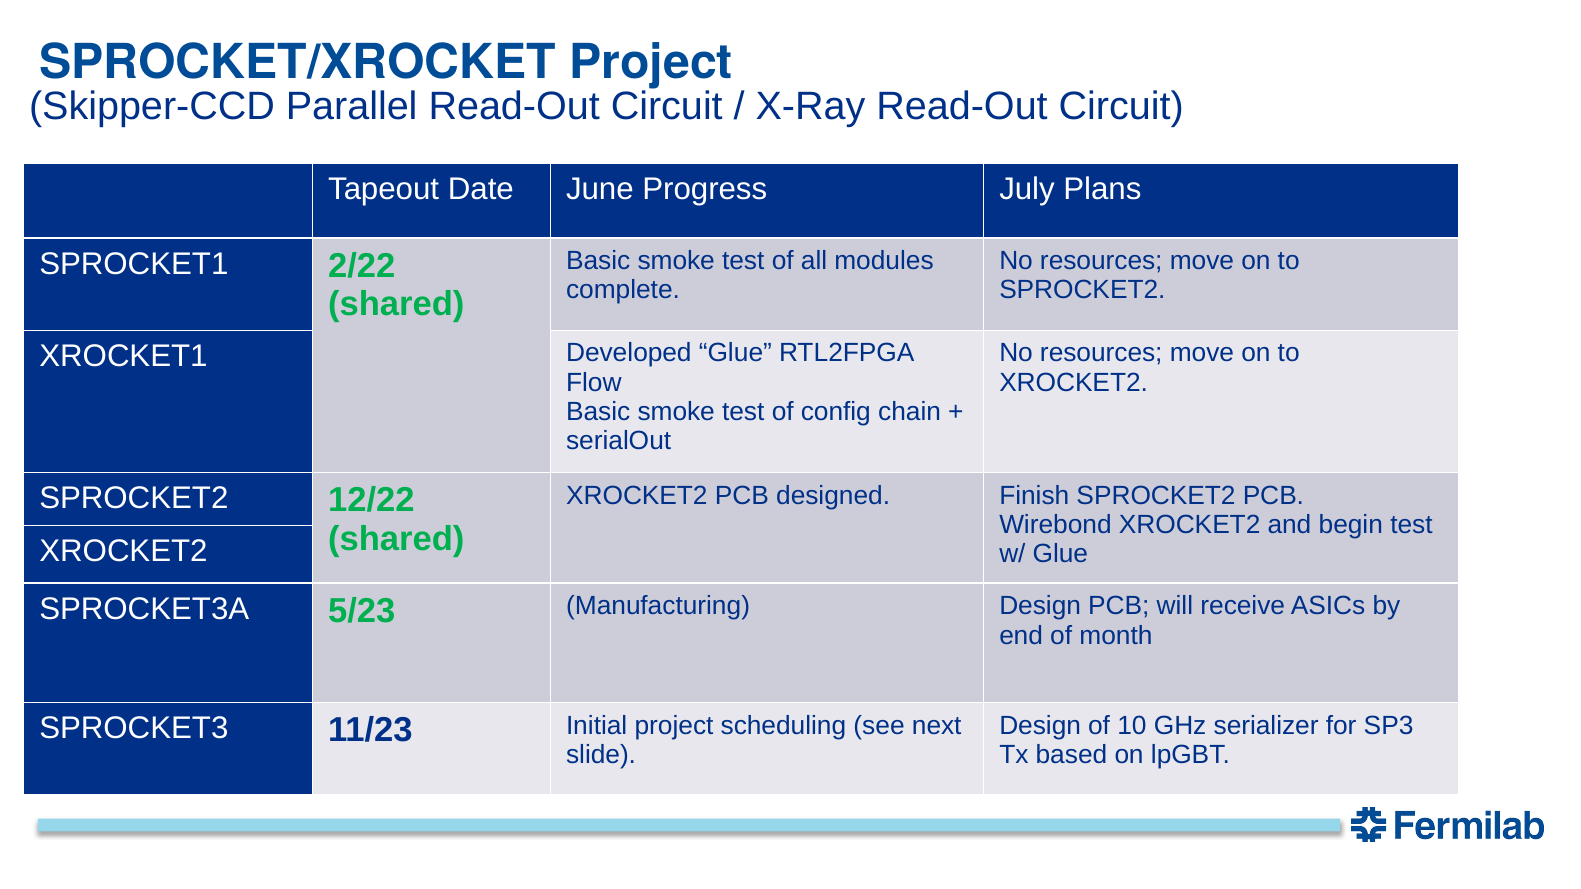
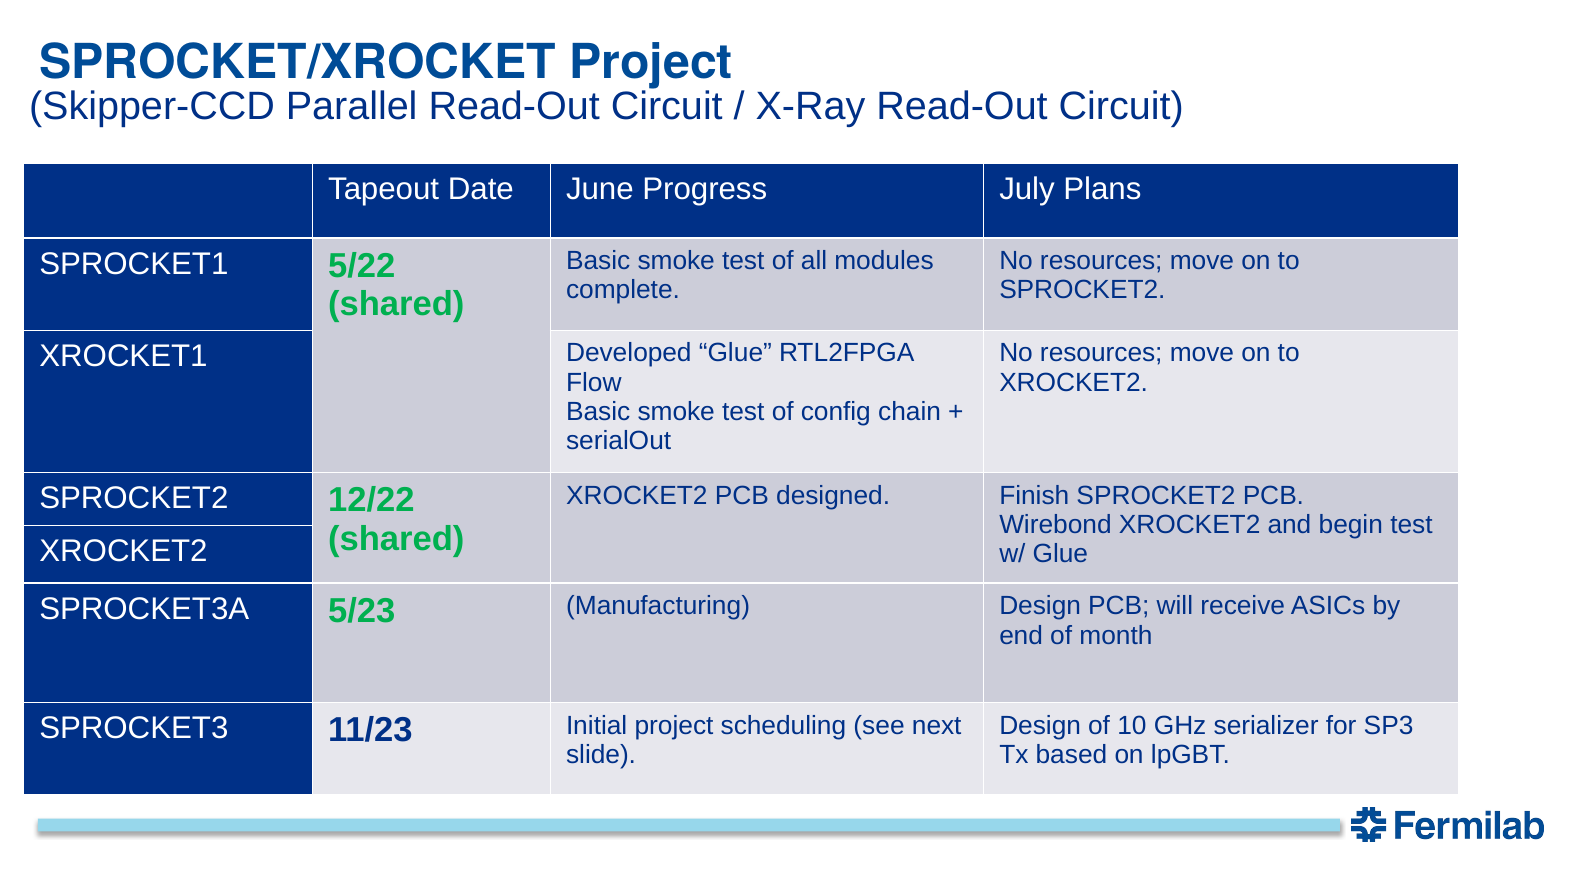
2/22: 2/22 -> 5/22 (362, 266)
